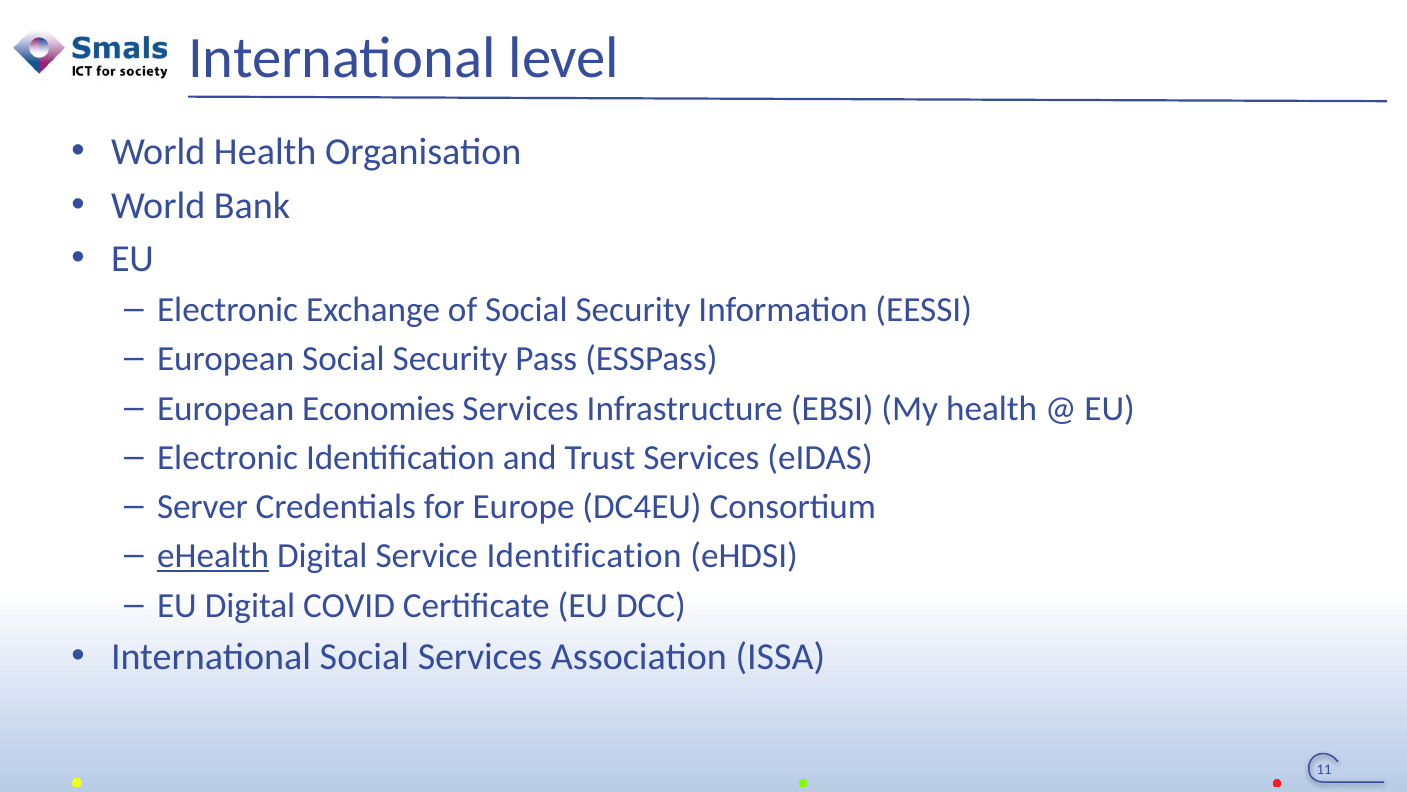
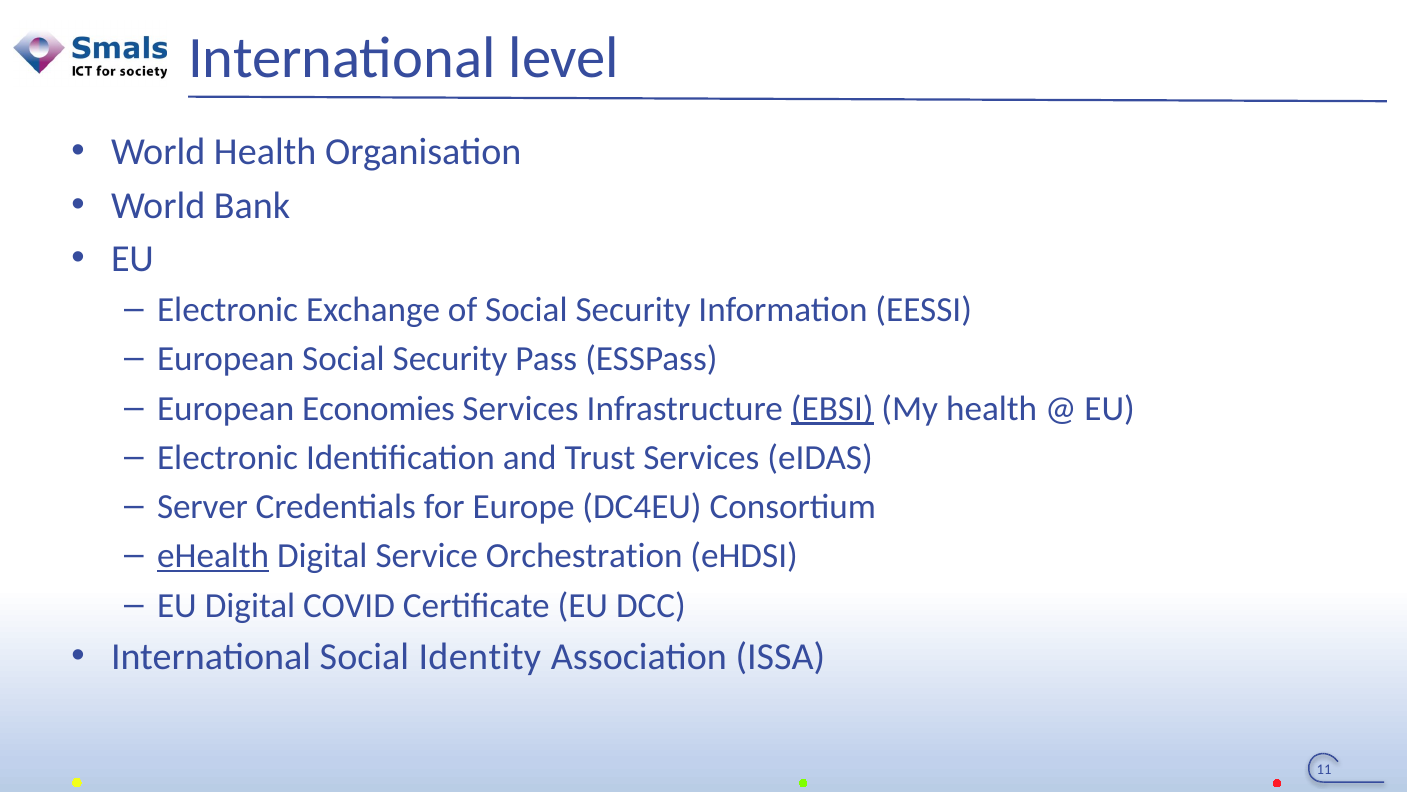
EBSI underline: none -> present (832, 408)
Service Identification: Identification -> Orchestration (584, 556)
Social Services: Services -> Identity (480, 657)
